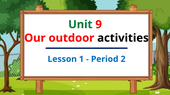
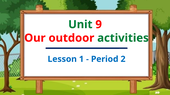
activities colour: black -> green (123, 38)
